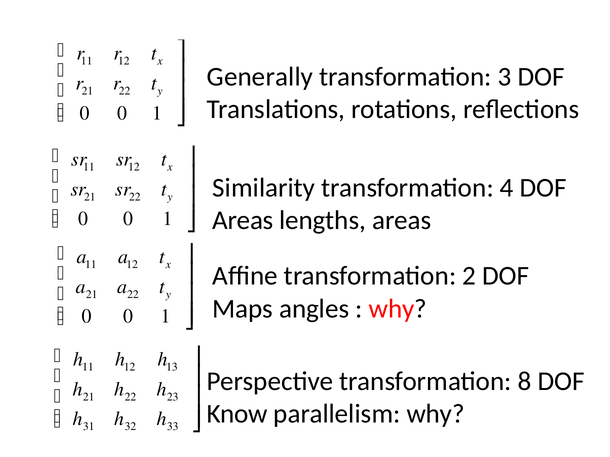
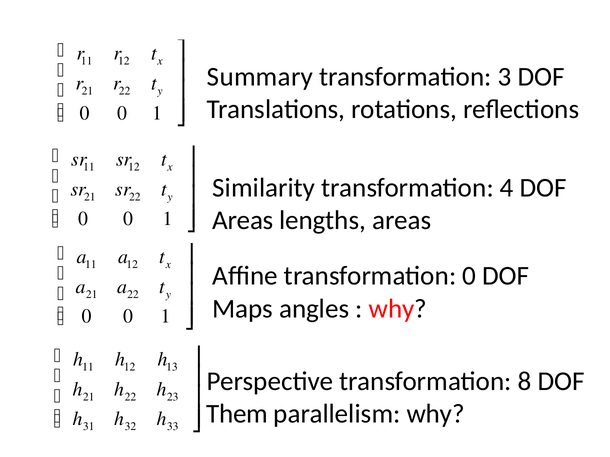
Generally: Generally -> Summary (260, 77)
transformation 2: 2 -> 0 (469, 276)
Know: Know -> Them (237, 414)
